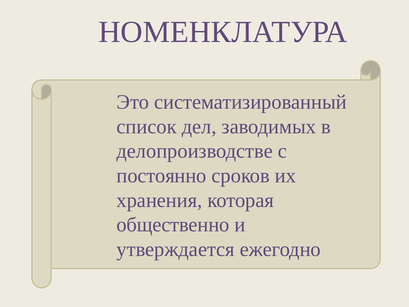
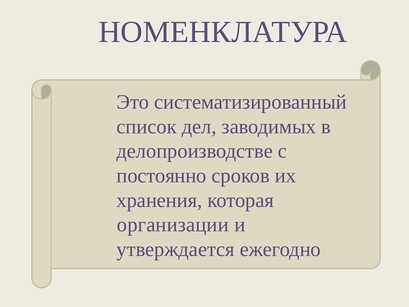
общественно: общественно -> организации (173, 225)
